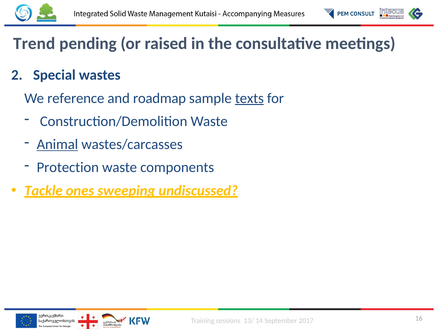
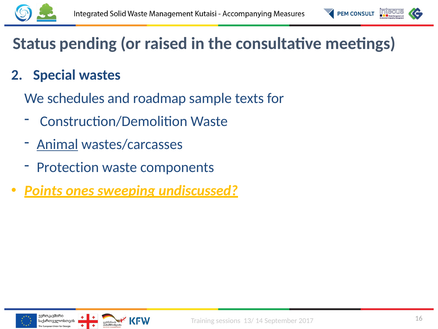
Trend: Trend -> Status (34, 43)
reference: reference -> schedules (76, 98)
texts underline: present -> none (249, 98)
Tackle: Tackle -> Points (43, 190)
